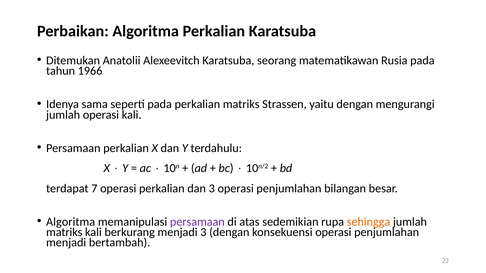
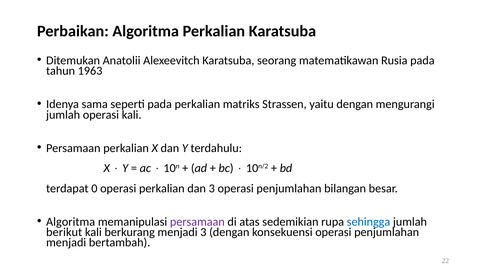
1966: 1966 -> 1963 (90, 71)
7: 7 -> 0 (94, 189)
sehingga colour: orange -> blue (369, 222)
matriks: matriks -> berikut (64, 232)
